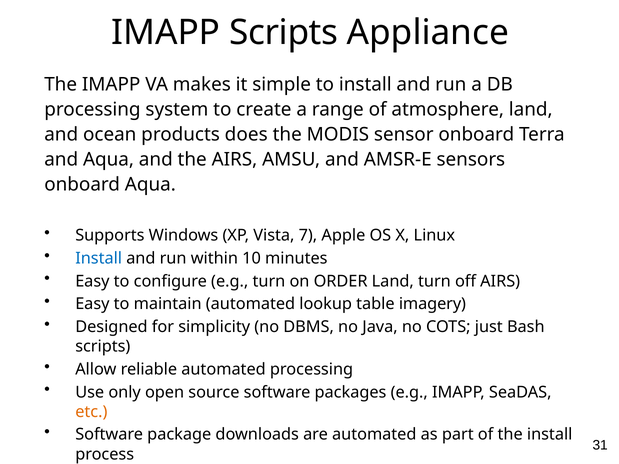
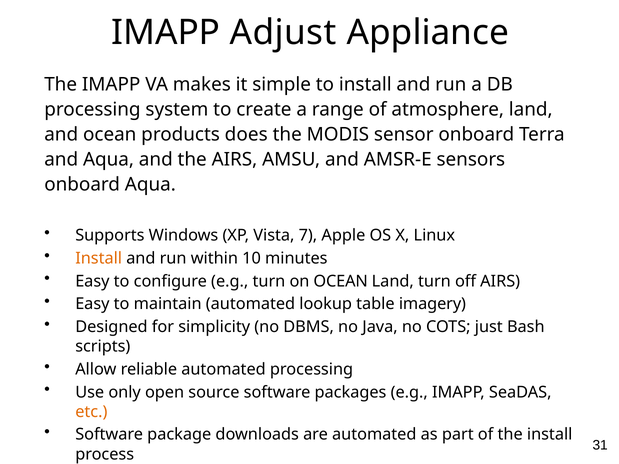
IMAPP Scripts: Scripts -> Adjust (283, 33)
Install colour: blue -> orange (99, 258)
on ORDER: ORDER -> OCEAN (341, 281)
